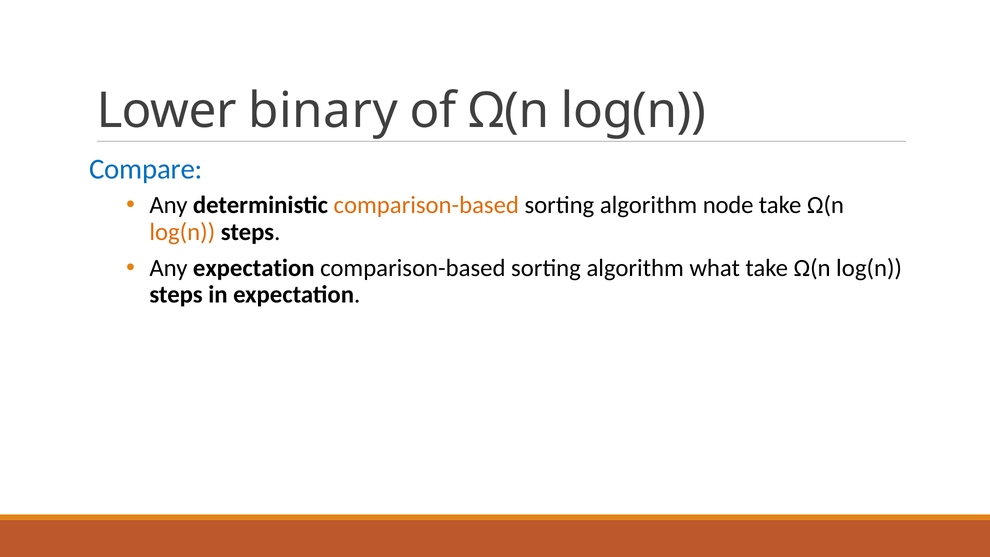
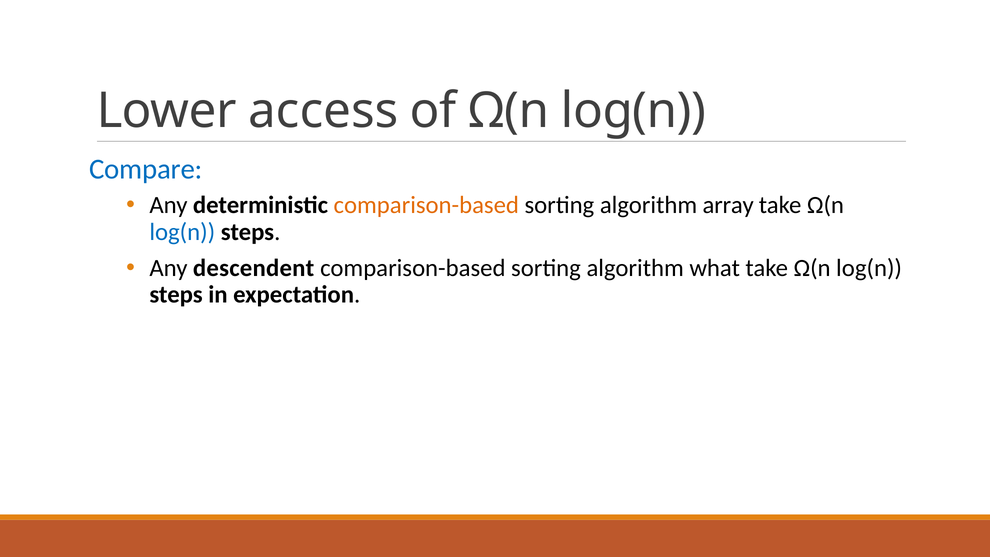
binary: binary -> access (323, 111)
node: node -> array (728, 205)
log(n colour: orange -> blue (182, 232)
Any expectation: expectation -> descendent (254, 268)
